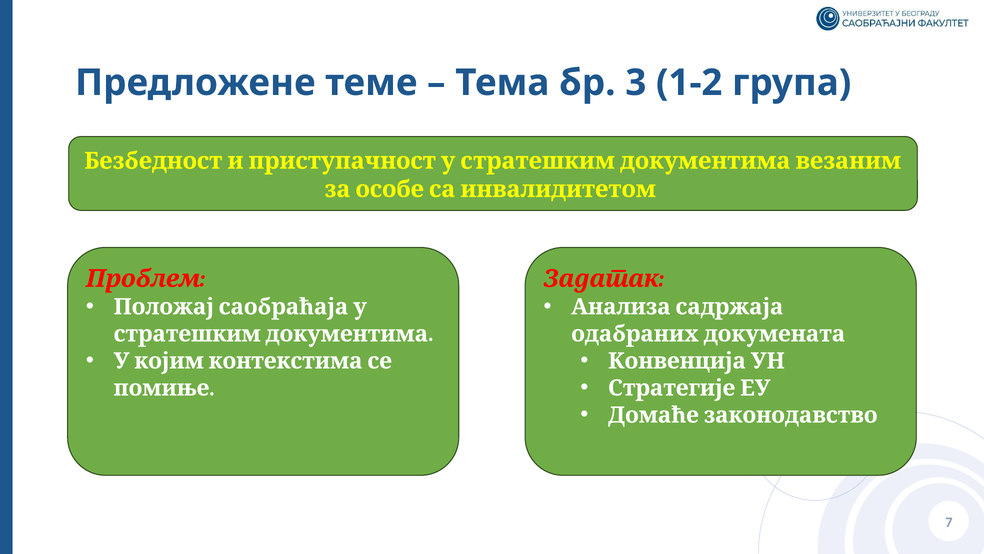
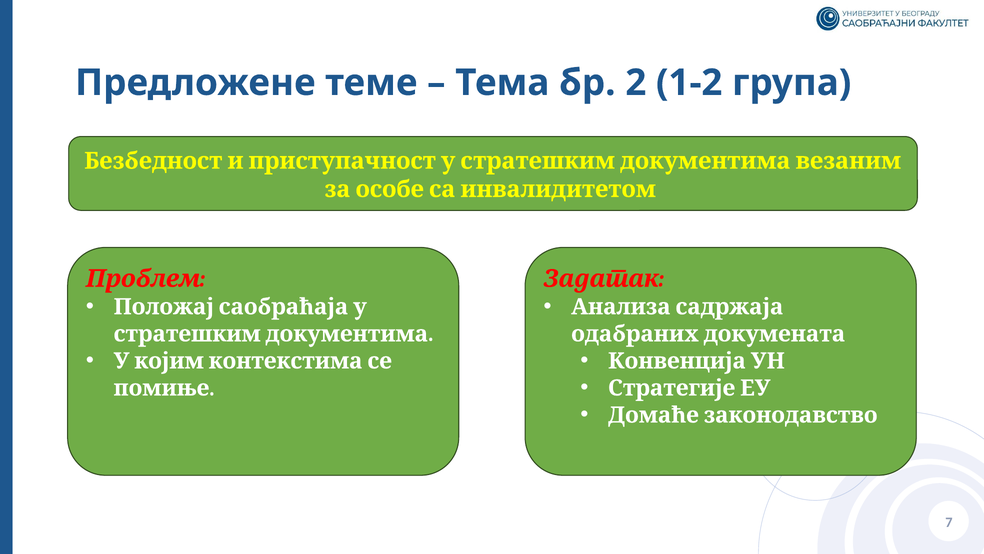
3: 3 -> 2 (636, 83)
